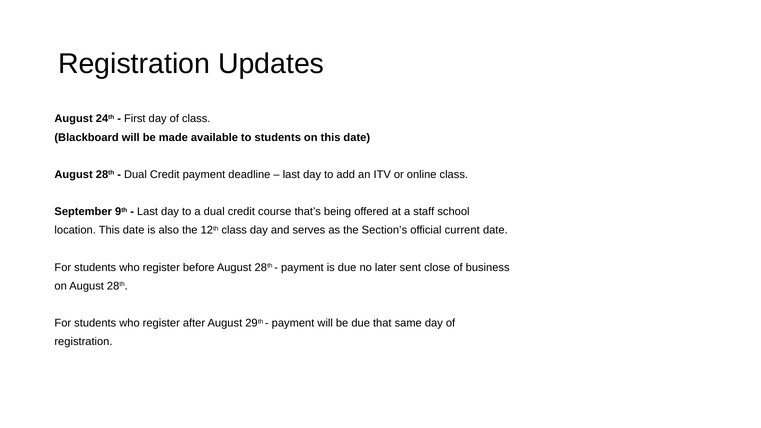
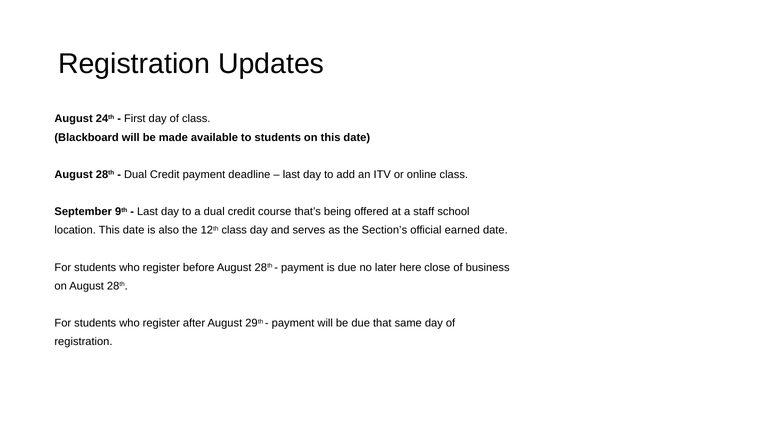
current: current -> earned (462, 230)
sent: sent -> here (410, 267)
